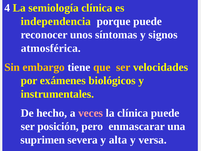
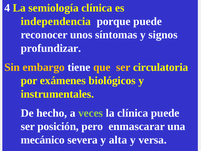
atmosférica: atmosférica -> profundizar (51, 48)
velocidades: velocidades -> circulatoria (161, 67)
veces colour: pink -> light green (91, 113)
suprimen: suprimen -> mecánico (43, 140)
